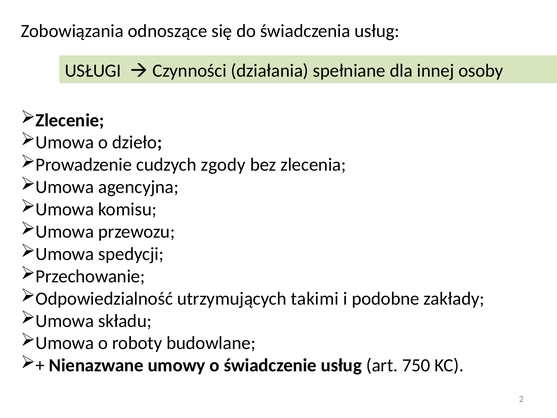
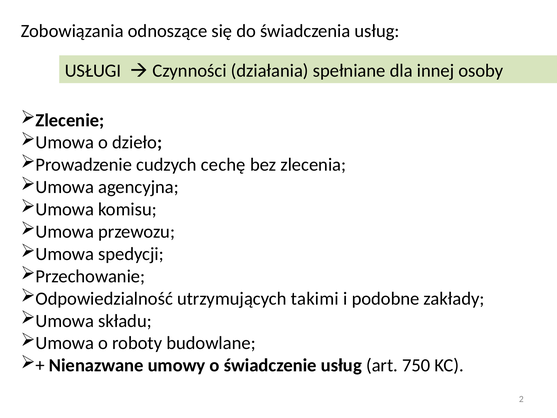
zgody: zgody -> cechę (223, 165)
